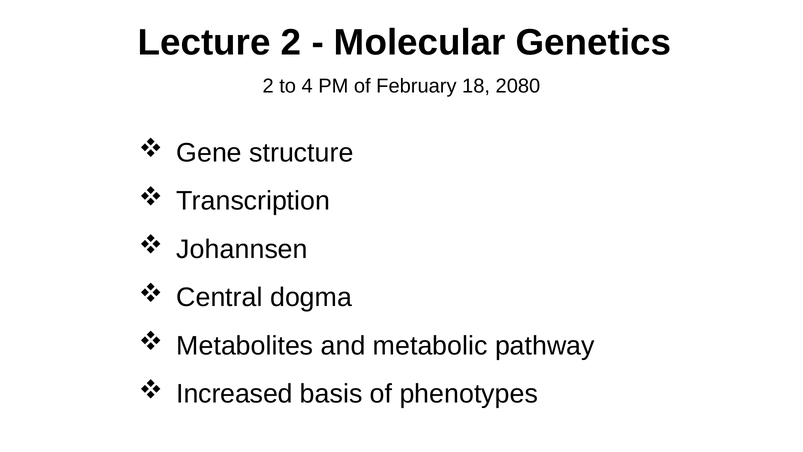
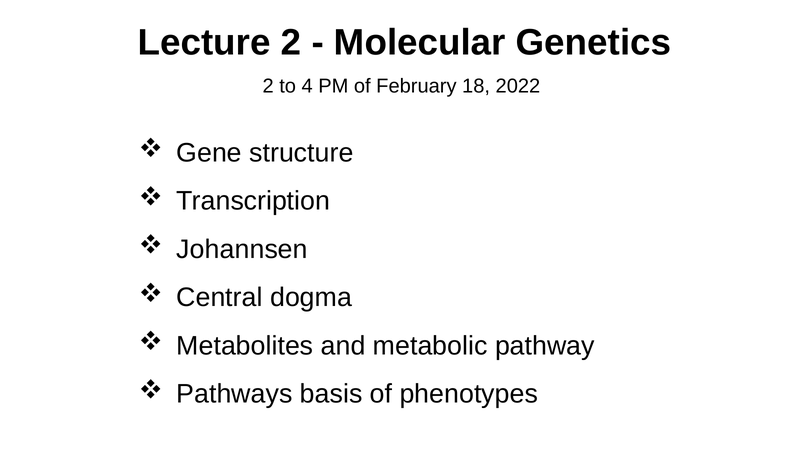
2080: 2080 -> 2022 (518, 86)
Increased: Increased -> Pathways (234, 394)
